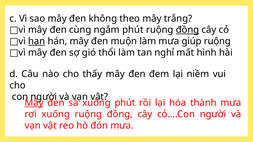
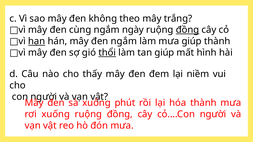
ngắm phút: phút -> ngày (133, 30)
đen muộn: muộn -> ngắm (124, 41)
giúp ruộng: ruộng -> thành (217, 41)
thổi underline: none -> present (107, 53)
tan nghỉ: nghỉ -> giúp (164, 53)
Mây underline: present -> none (34, 103)
